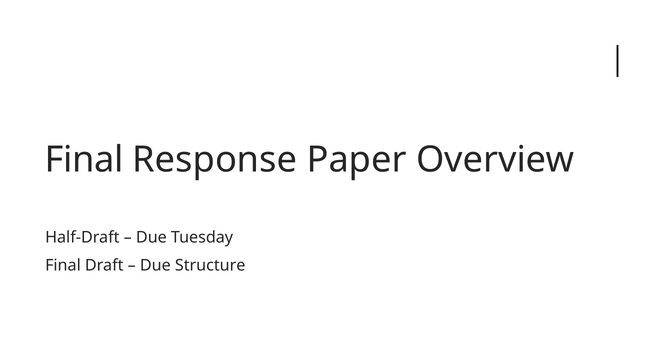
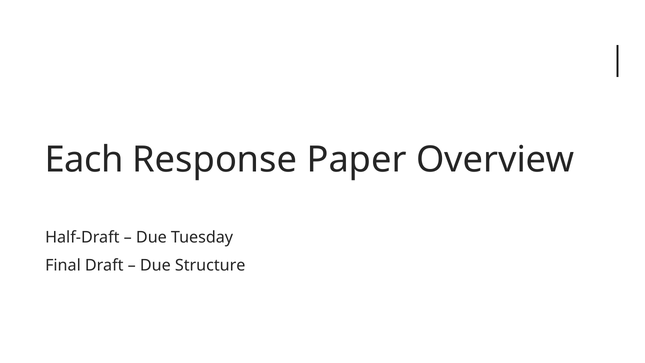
Final: Final -> Each (84, 160)
